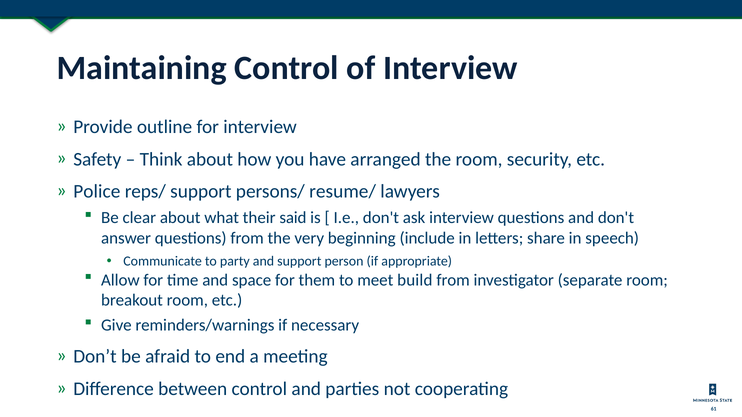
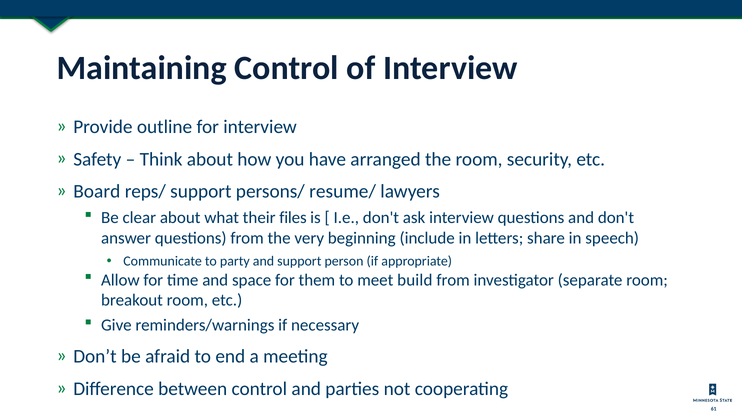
Police: Police -> Board (97, 192)
said: said -> files (293, 218)
